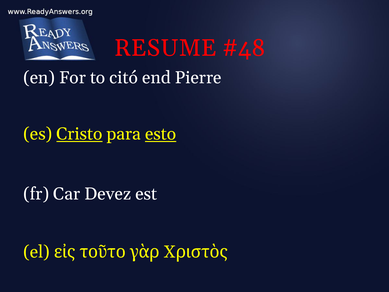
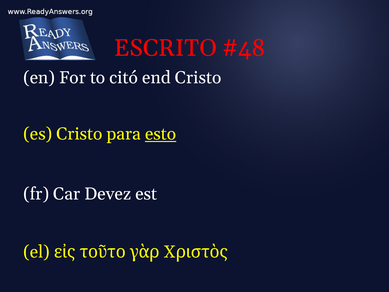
RESUME: RESUME -> ESCRITO (166, 48)
end Pierre: Pierre -> Cristo (198, 77)
Cristo underline: present -> none (79, 134)
